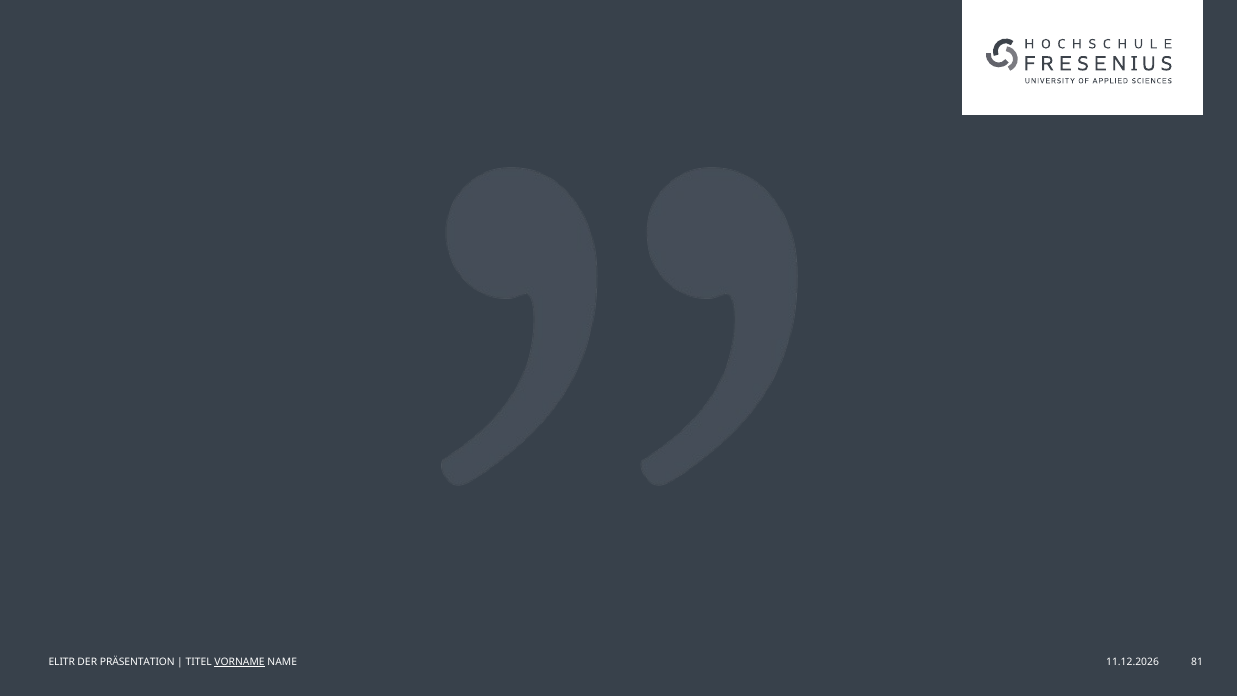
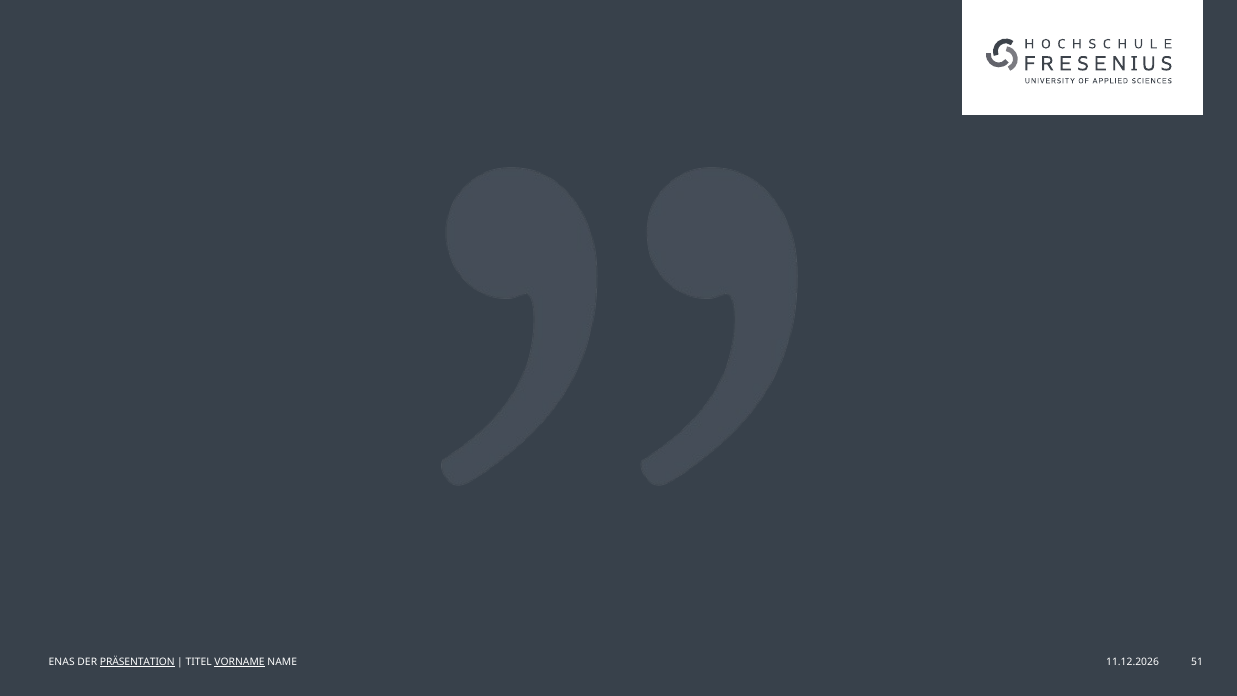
ELITR: ELITR -> ENAS (62, 662)
PRÄSENTATION underline: none -> present (137, 662)
81: 81 -> 51 (1197, 662)
